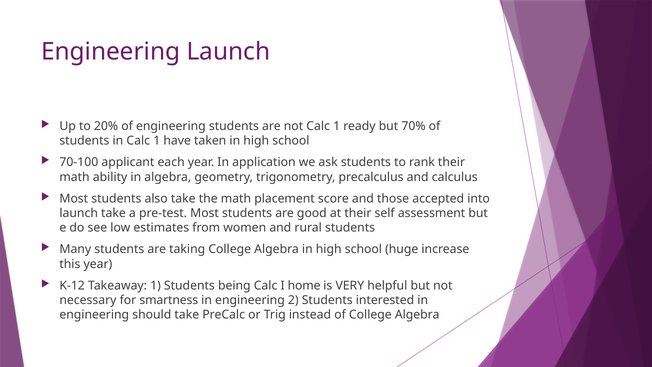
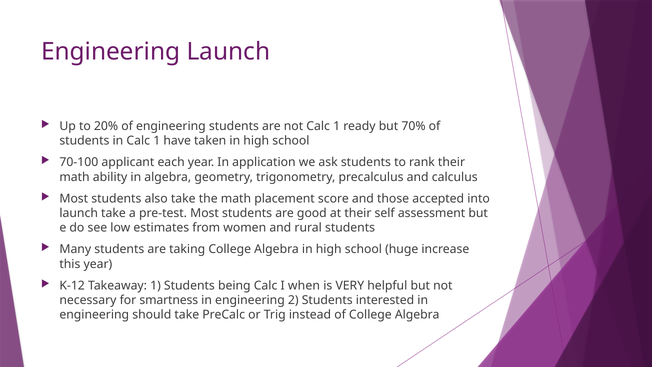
home: home -> when (304, 285)
